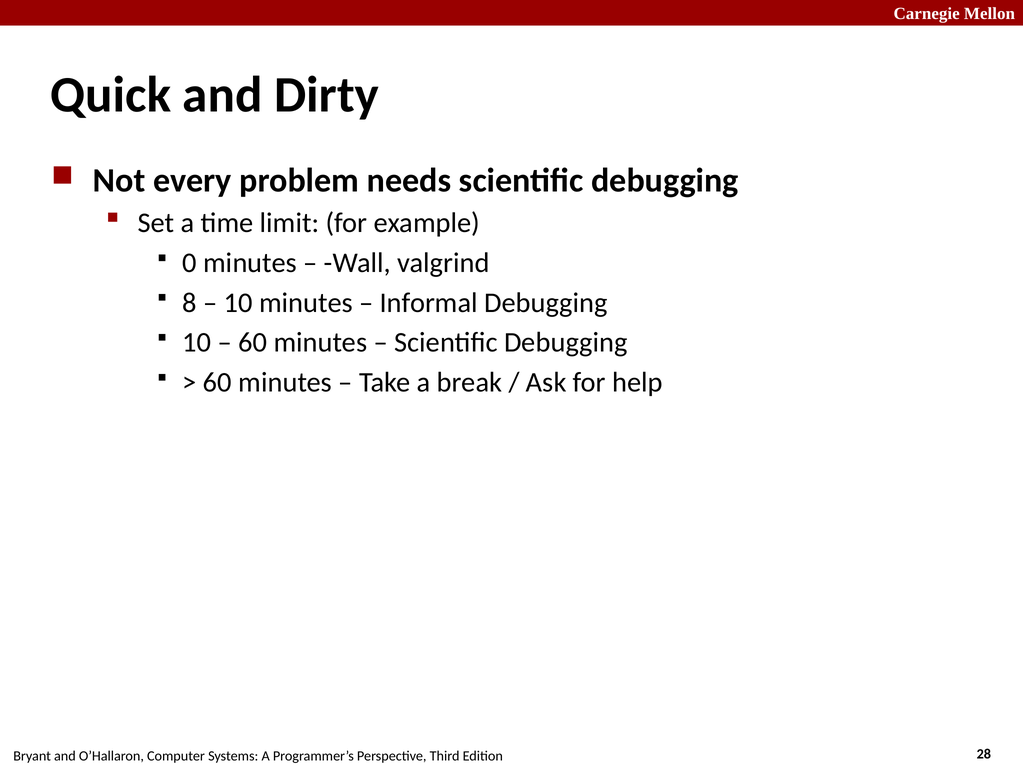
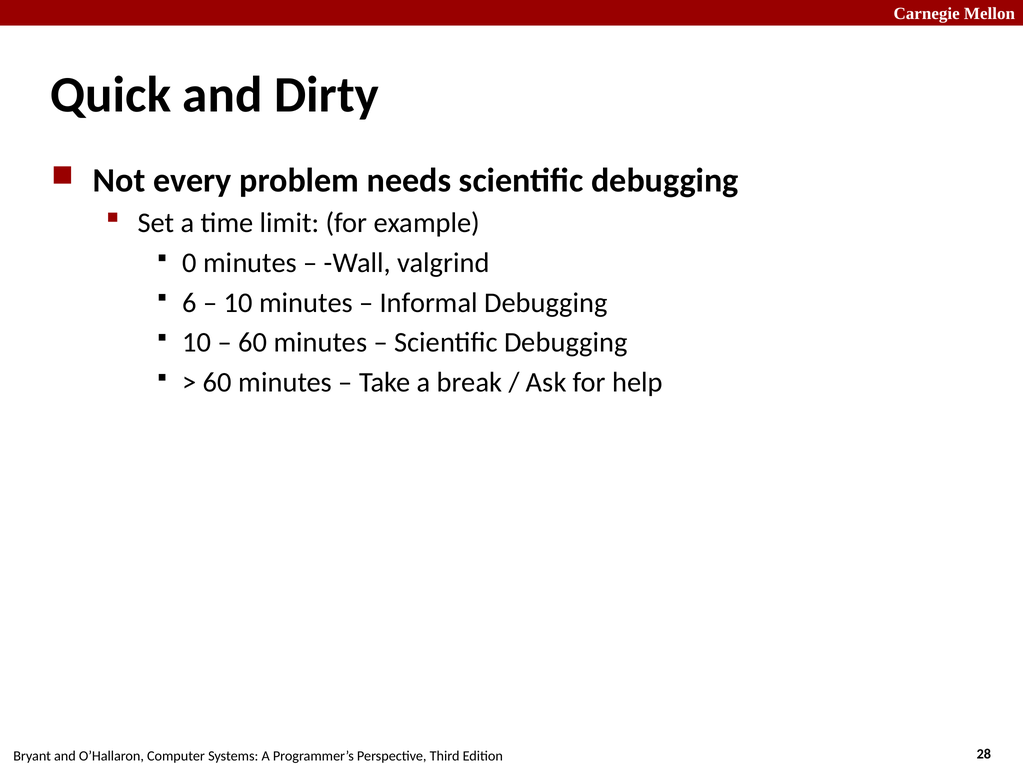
8: 8 -> 6 (190, 303)
